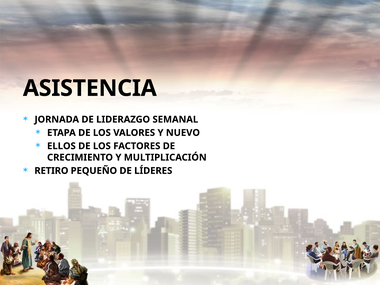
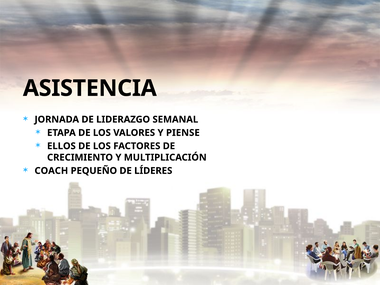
NUEVO: NUEVO -> PIENSE (183, 133)
RETIRO: RETIRO -> COACH (51, 171)
